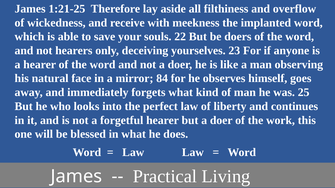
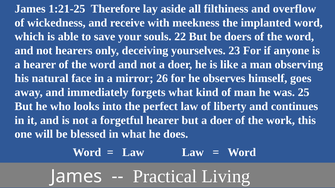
84: 84 -> 26 (162, 79)
